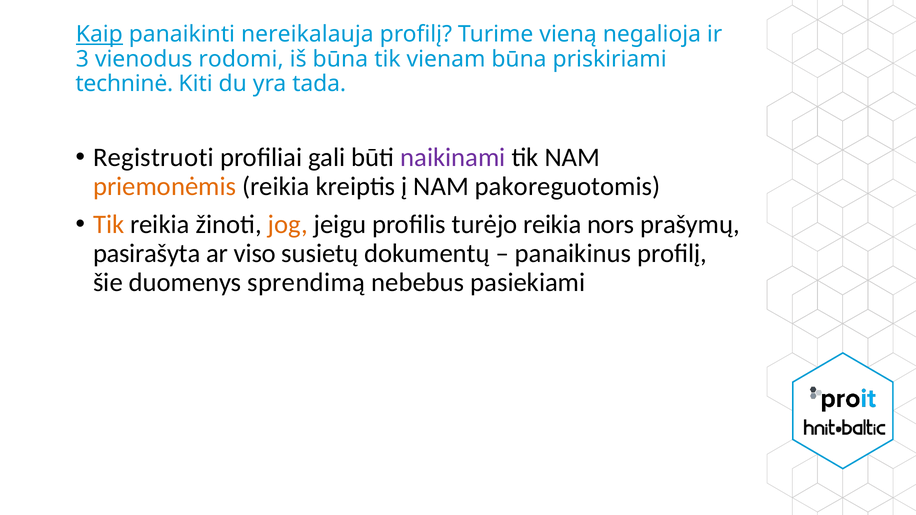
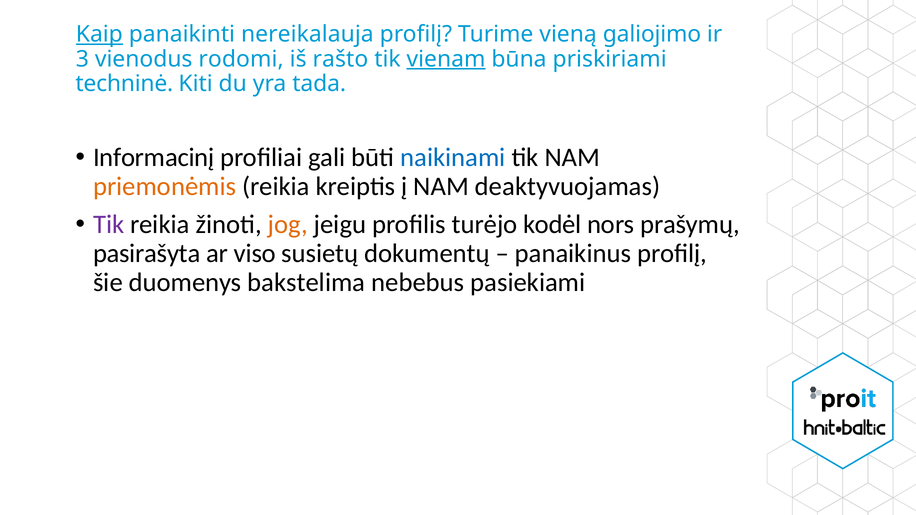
negalioja: negalioja -> galiojimo (652, 34)
iš būna: būna -> rašto (340, 59)
vienam underline: none -> present (446, 59)
Registruoti: Registruoti -> Informacinį (154, 157)
naikinami colour: purple -> blue (453, 157)
pakoreguotomis: pakoreguotomis -> deaktyvuojamas (568, 186)
Tik colour: orange -> purple (109, 225)
turėjo reikia: reikia -> kodėl (552, 225)
sprendimą: sprendimą -> bakstelima (306, 282)
